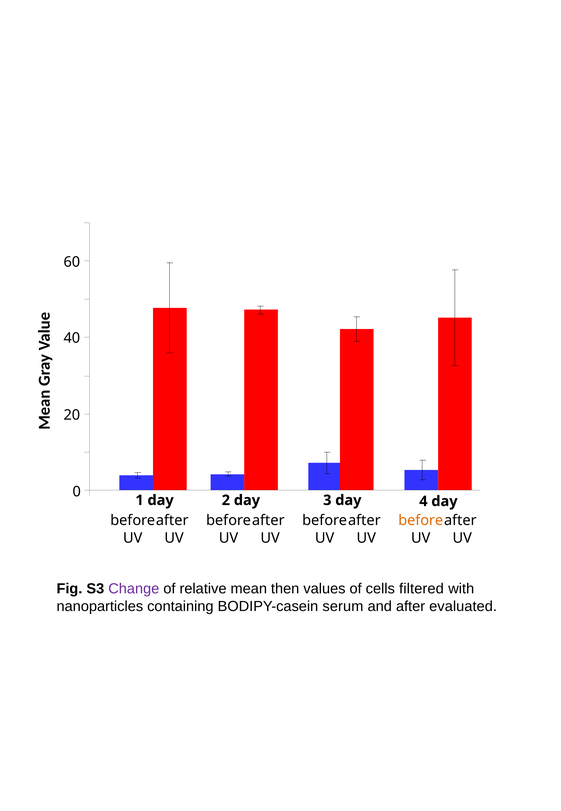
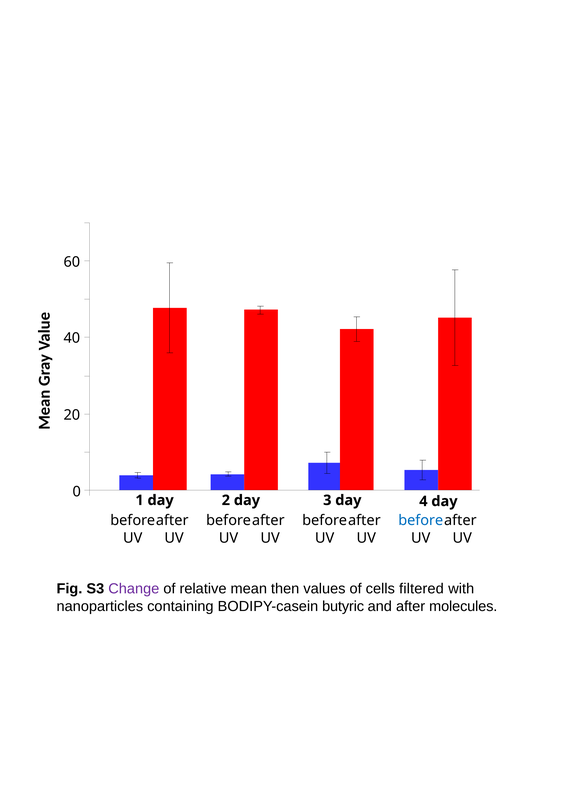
before colour: orange -> blue (421, 520)
serum: serum -> butyric (343, 606)
evaluated: evaluated -> molecules (463, 606)
